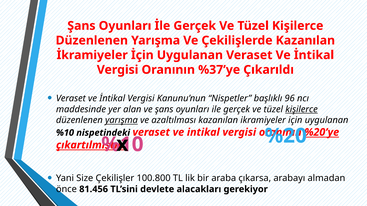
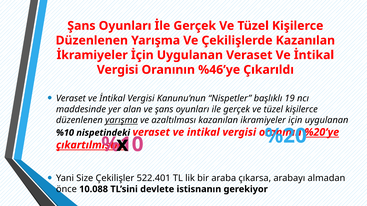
%37’ye: %37’ye -> %46’ye (219, 70)
96: 96 -> 19 (290, 98)
kişilerce underline: present -> none (302, 109)
100.800: 100.800 -> 522.401 (154, 179)
81.456: 81.456 -> 10.088 (94, 190)
alacakları: alacakları -> istisnanın (199, 190)
